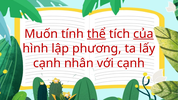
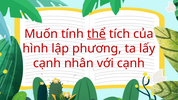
của underline: present -> none (143, 34)
